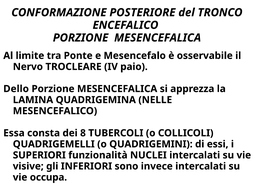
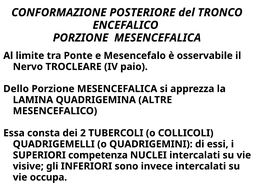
NELLE: NELLE -> ALTRE (155, 100)
8: 8 -> 2 (83, 133)
funzionalità: funzionalità -> competenza (98, 155)
